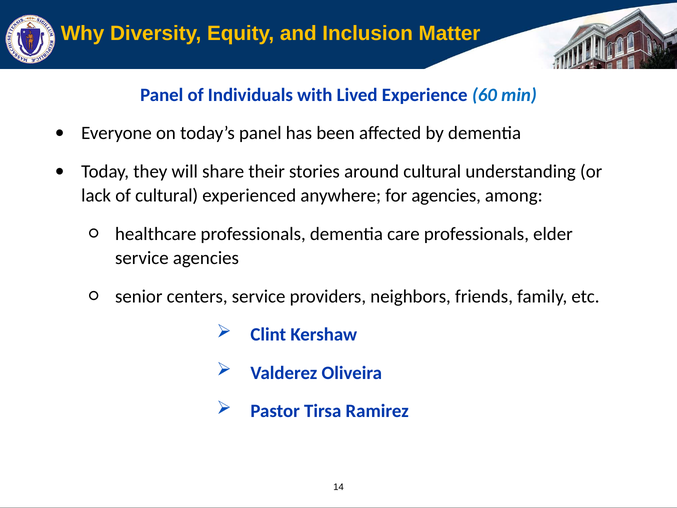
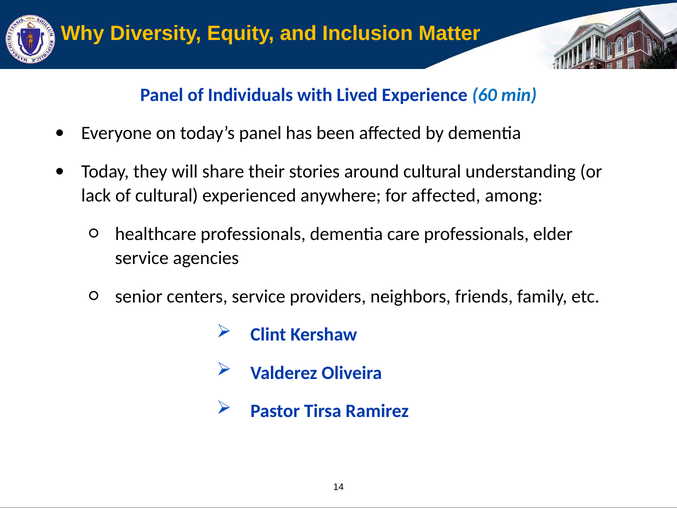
for agencies: agencies -> affected (446, 196)
